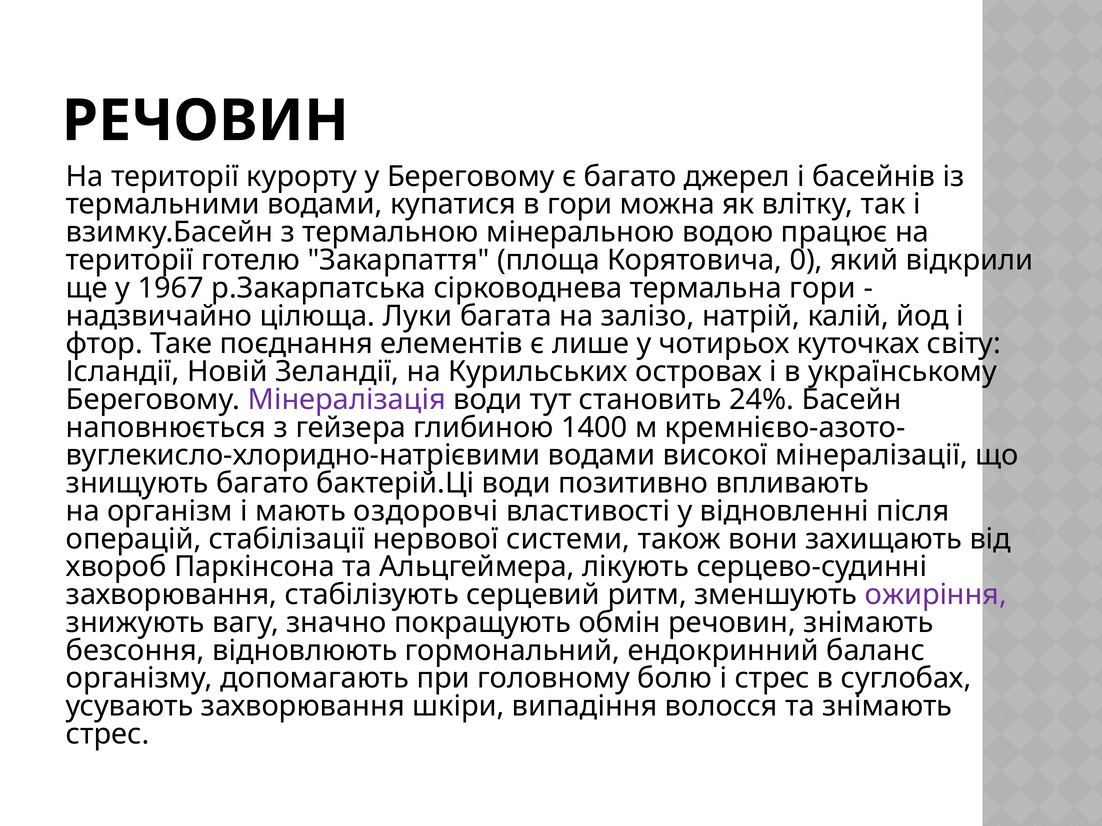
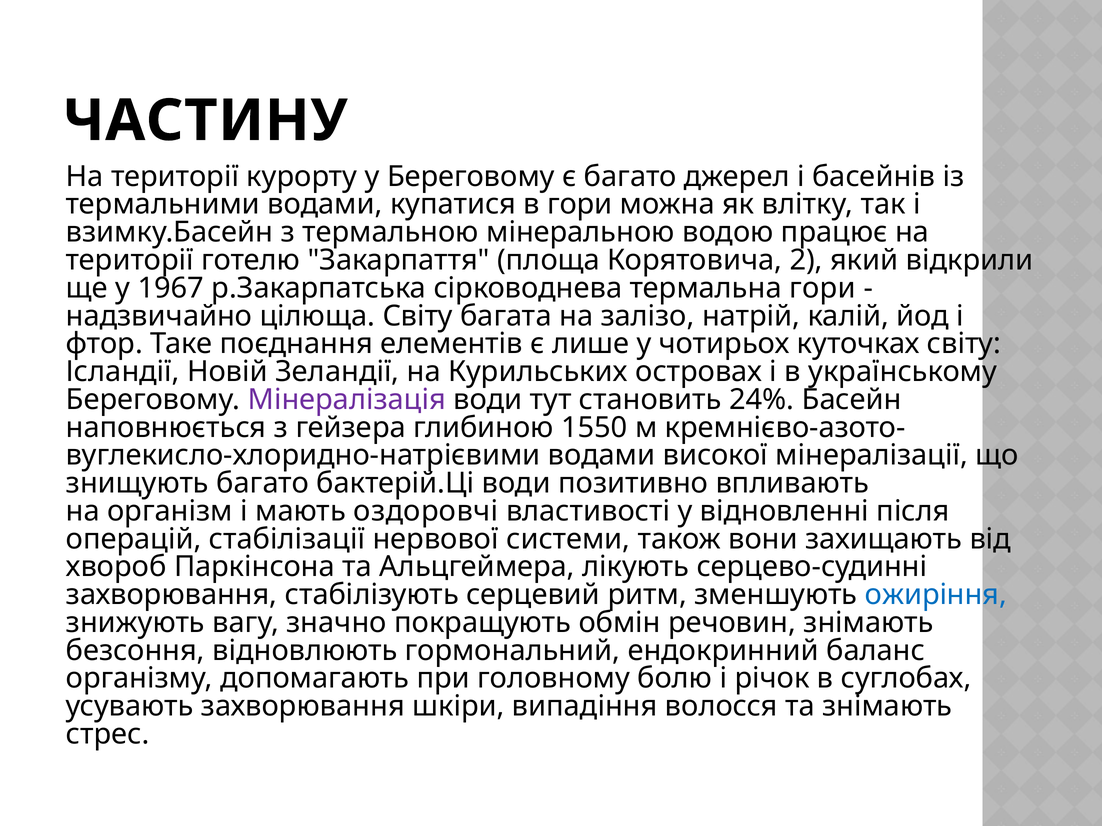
РЕЧОВИН: РЕЧОВИН -> ЧАСТИНУ (205, 121)
0: 0 -> 2 (806, 260)
цілюща Луки: Луки -> Світу (418, 316)
1400: 1400 -> 1550 (594, 428)
ожиріння colour: purple -> blue (936, 595)
і стрес: стрес -> річок (772, 679)
